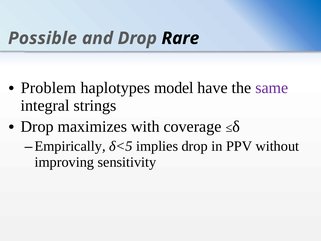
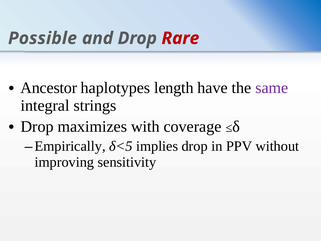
Rare colour: black -> red (180, 38)
Problem: Problem -> Ancestor (49, 88)
model: model -> length (174, 88)
